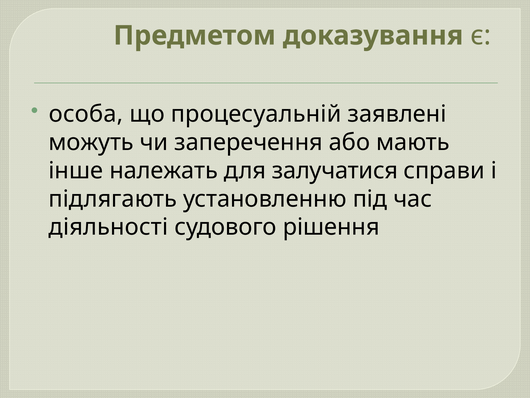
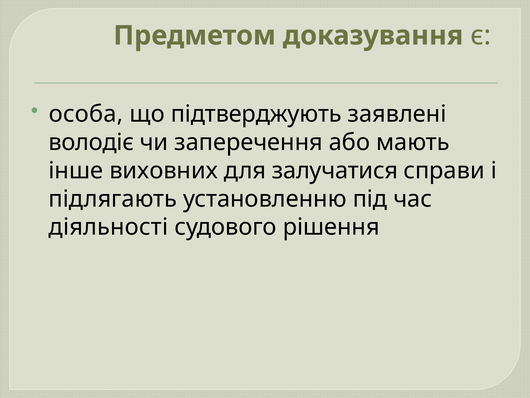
процесуальній: процесуальній -> підтверджують (256, 114)
можуть: можуть -> володіє (91, 142)
належать: належать -> виховних (164, 170)
